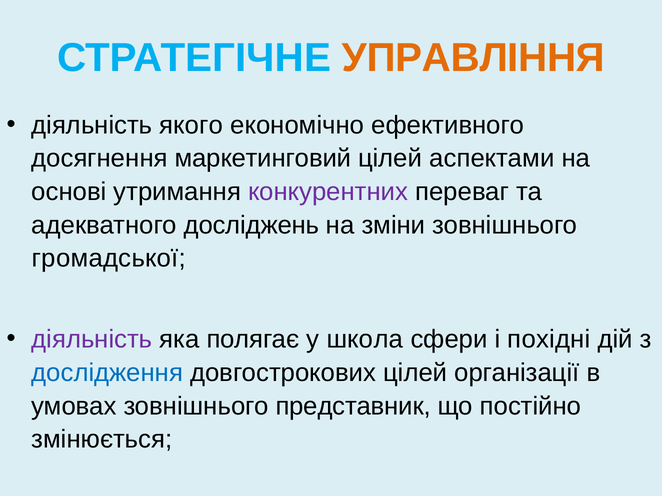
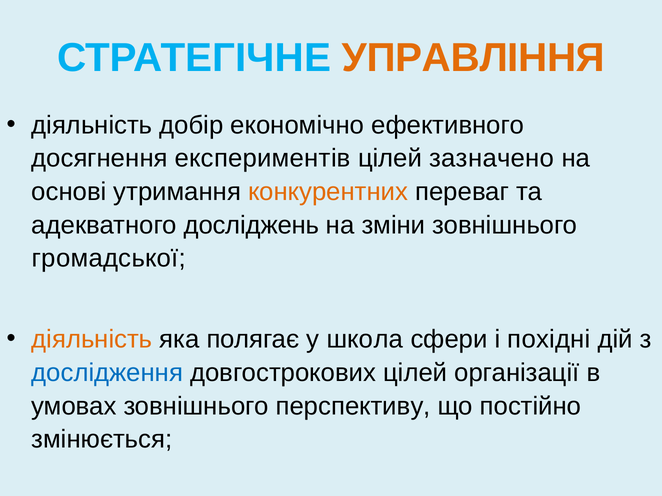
якого: якого -> добір (191, 125)
маркетинговий: маркетинговий -> експериментів (263, 159)
аспектами: аспектами -> зазначено (492, 159)
конкурентних colour: purple -> orange (328, 192)
діяльність colour: purple -> orange (92, 340)
представник: представник -> перспективу (353, 406)
